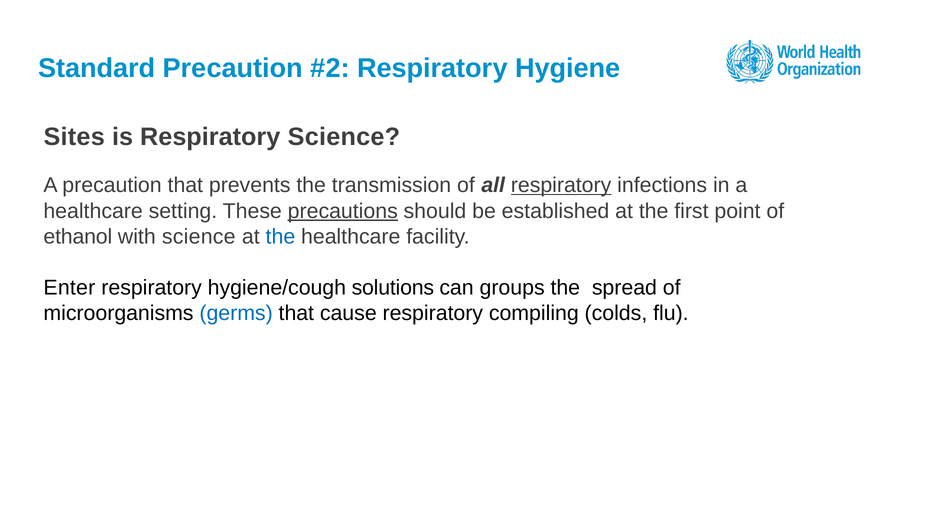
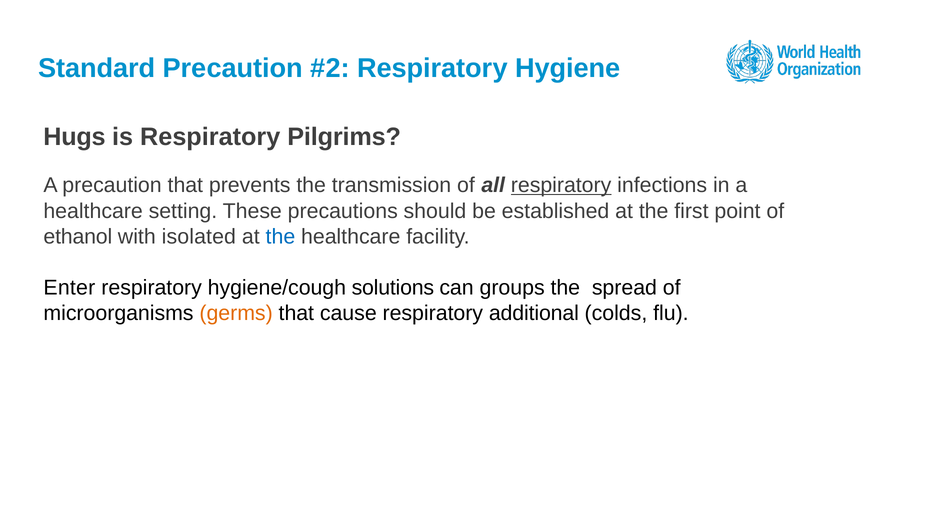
Sites: Sites -> Hugs (74, 137)
Respiratory Science: Science -> Pilgrims (344, 137)
precautions underline: present -> none (343, 211)
with science: science -> isolated (199, 236)
germs colour: blue -> orange (236, 313)
compiling: compiling -> additional (534, 313)
